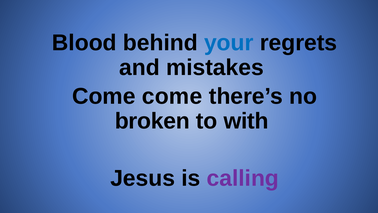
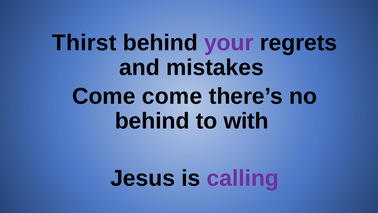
Blood: Blood -> Thirst (84, 43)
your colour: blue -> purple (229, 43)
broken: broken -> behind (152, 121)
